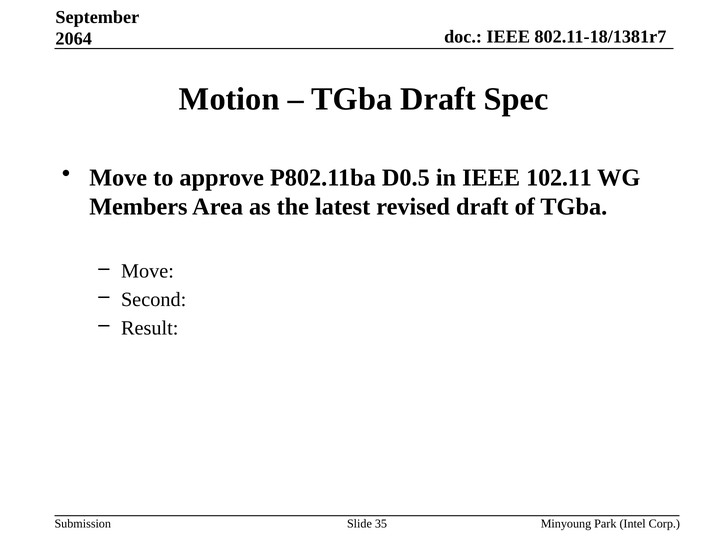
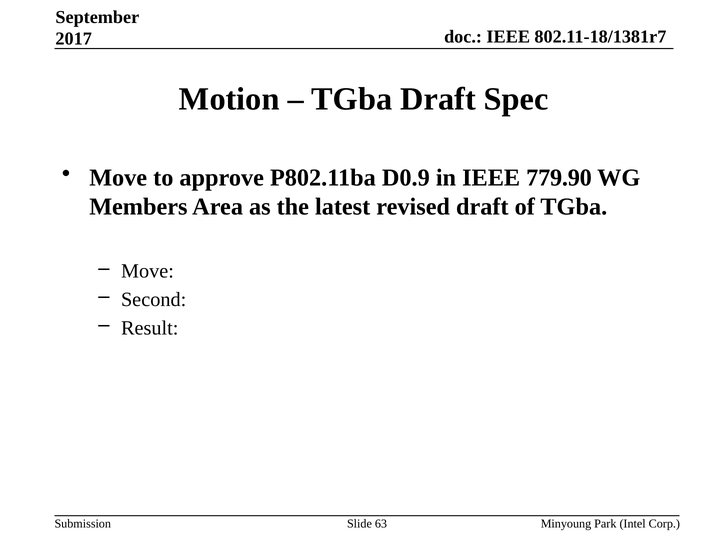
2064: 2064 -> 2017 (74, 39)
D0.5: D0.5 -> D0.9 (406, 178)
102.11: 102.11 -> 779.90 (559, 178)
35: 35 -> 63 (381, 524)
